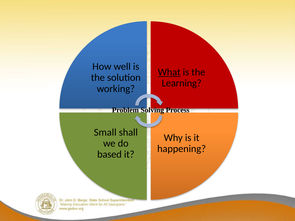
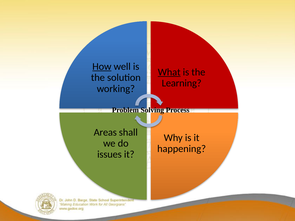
How underline: none -> present (102, 67)
Small: Small -> Areas (105, 132)
based: based -> issues (109, 155)
